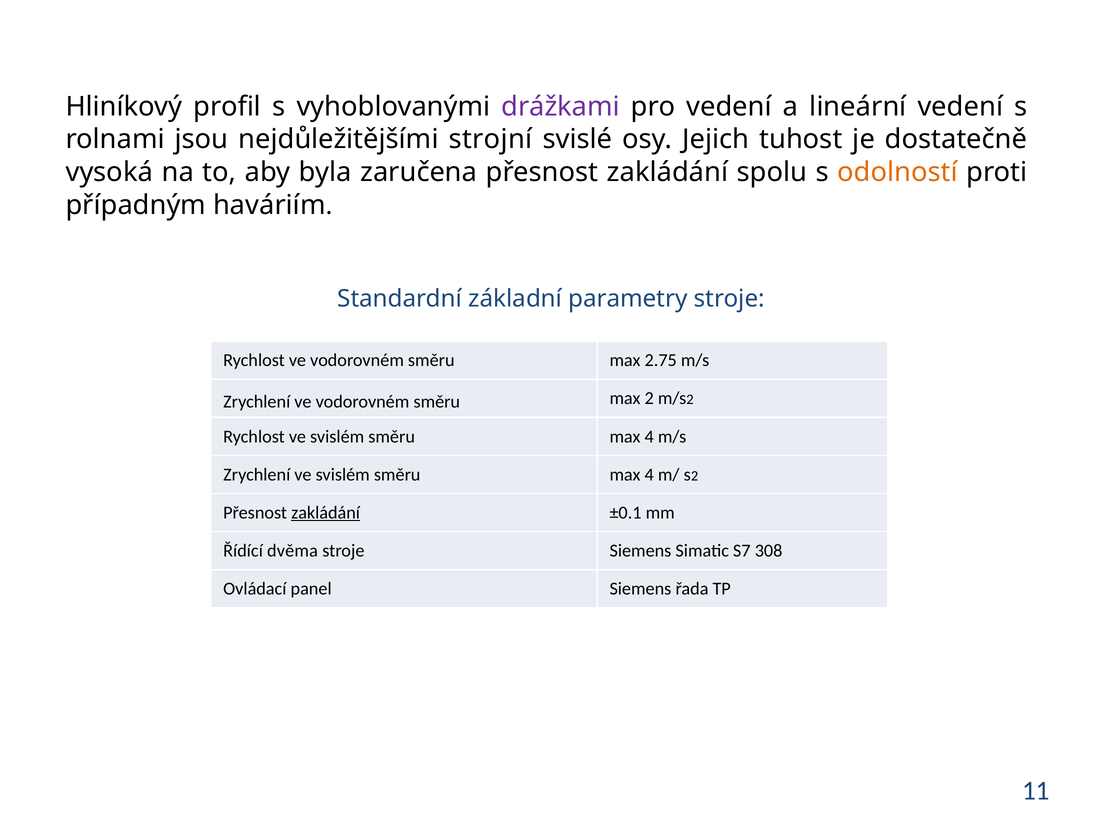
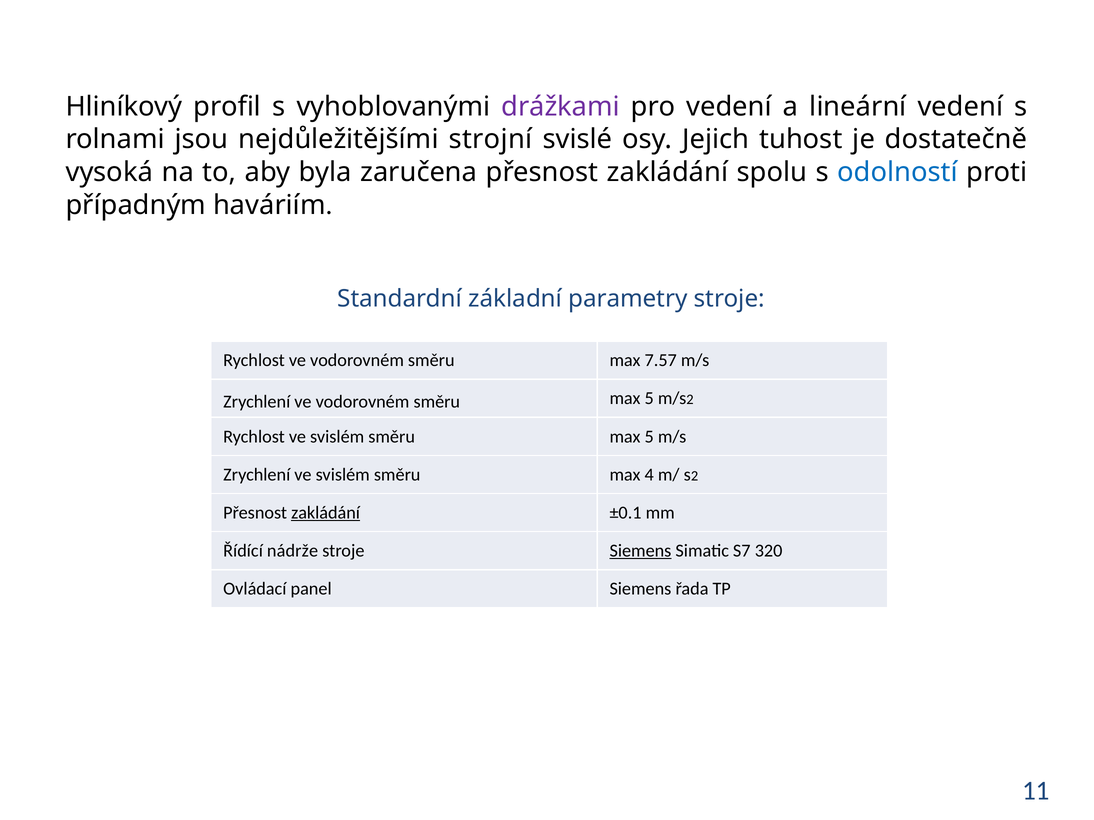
odolností colour: orange -> blue (898, 172)
2.75: 2.75 -> 7.57 (661, 361)
vodorovném směru max 2: 2 -> 5 (649, 399)
4: 4 -> 5 (649, 437)
dvěma: dvěma -> nádrže (293, 551)
Siemens underline: none -> present (640, 551)
308: 308 -> 320 (769, 551)
